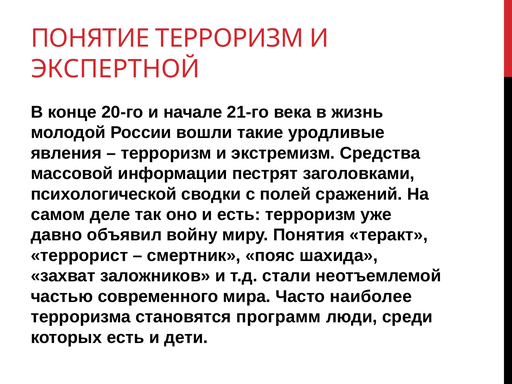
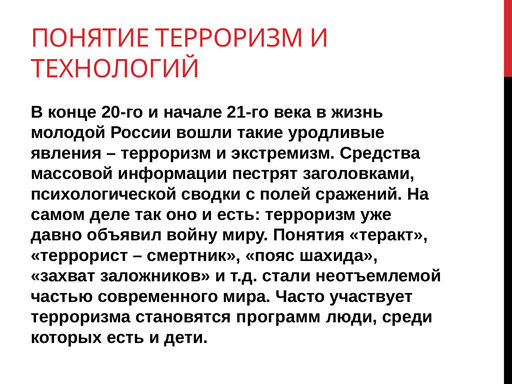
ЭКСПЕРТНОЙ: ЭКСПЕРТНОЙ -> ТЕХНОЛОГИЙ (115, 69)
наиболее: наиболее -> участвует (371, 296)
